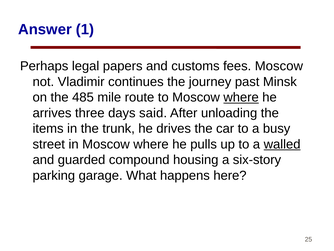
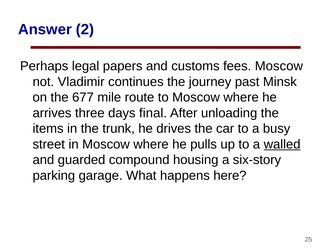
1: 1 -> 2 (85, 29)
485: 485 -> 677 (83, 97)
where underline: present -> none (241, 97)
said: said -> final (153, 113)
